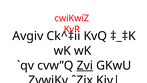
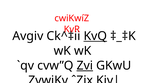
KvQ underline: none -> present (95, 36)
